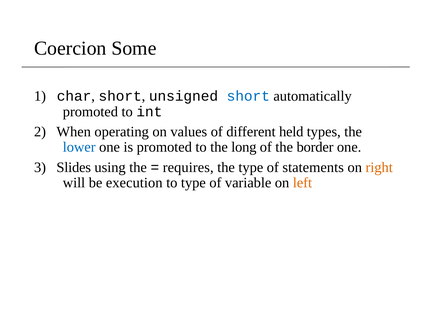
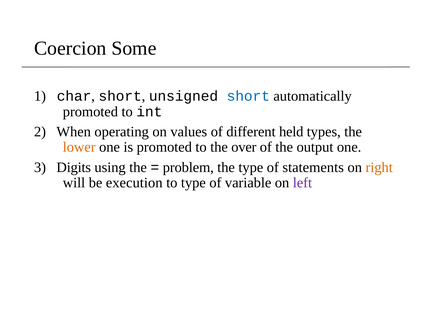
lower colour: blue -> orange (79, 147)
long: long -> over (244, 147)
border: border -> output (315, 147)
Slides: Slides -> Digits (74, 167)
requires: requires -> problem (188, 167)
left colour: orange -> purple (302, 183)
